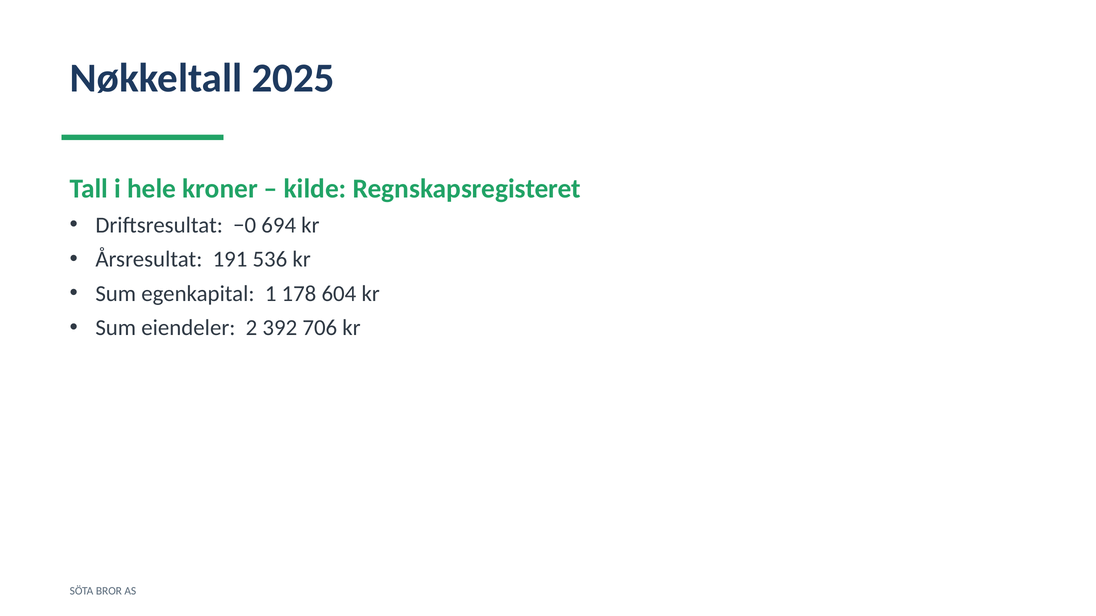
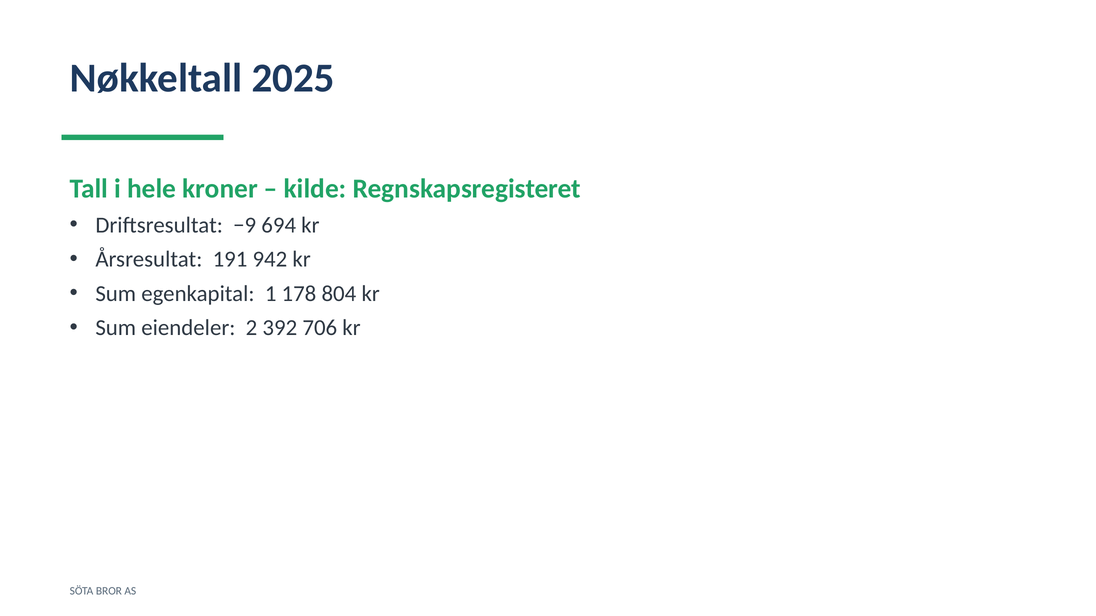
−0: −0 -> −9 (245, 225)
536: 536 -> 942 (270, 260)
604: 604 -> 804 (339, 294)
